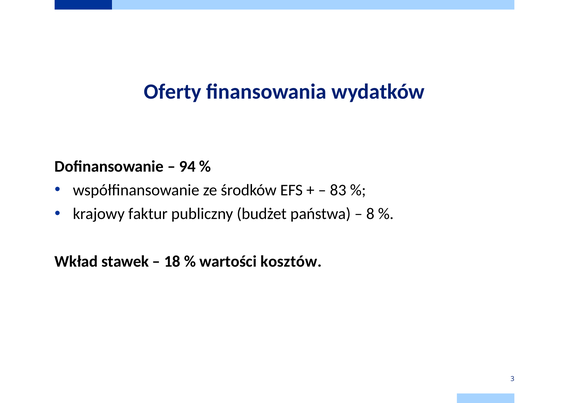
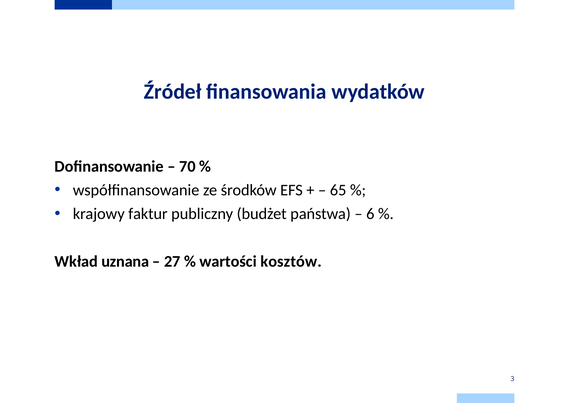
Oferty: Oferty -> Źródeł (173, 91)
94: 94 -> 70 (187, 166)
83: 83 -> 65 (338, 190)
8: 8 -> 6 (370, 214)
stawek: stawek -> uznana (125, 261)
18: 18 -> 27 (172, 261)
